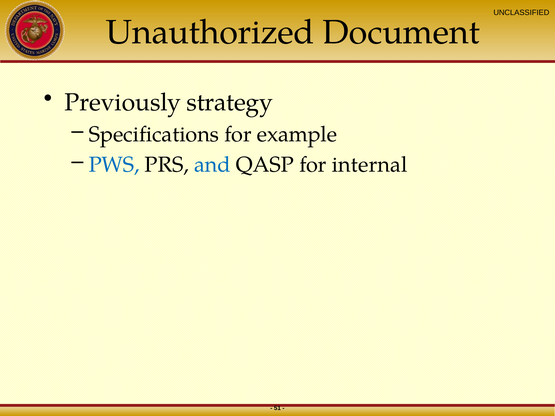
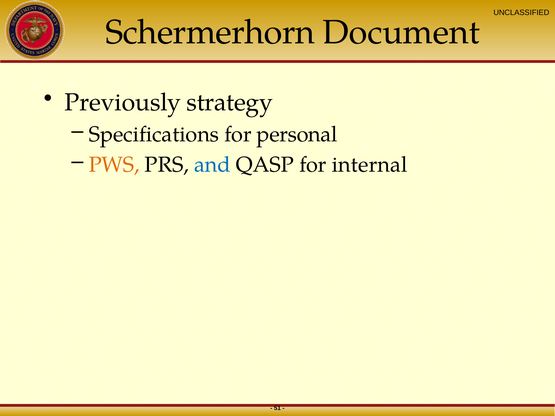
Unauthorized: Unauthorized -> Schermerhorn (210, 32)
example: example -> personal (297, 134)
PWS colour: blue -> orange (114, 165)
